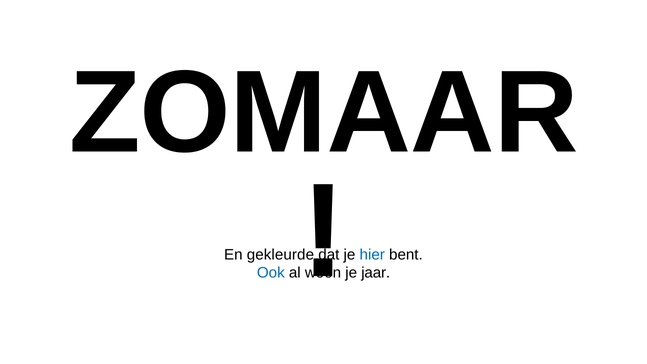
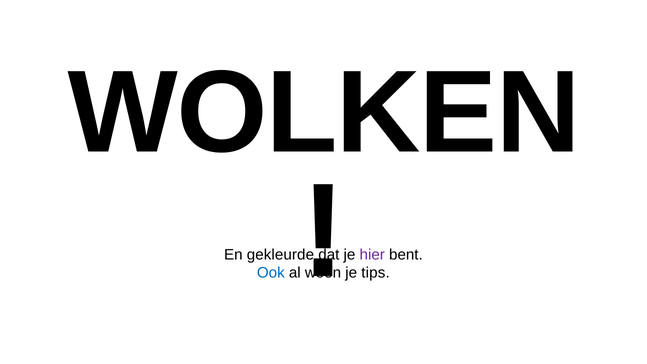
ZOMAAR: ZOMAAR -> WOLKEN (324, 113)
hier colour: blue -> purple (372, 255)
jaar: jaar -> tips (376, 273)
